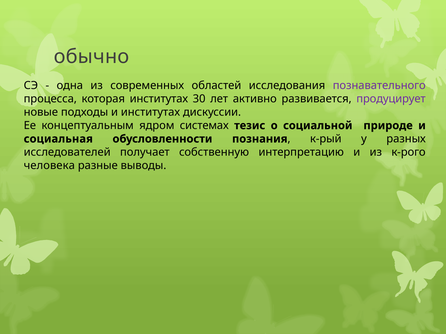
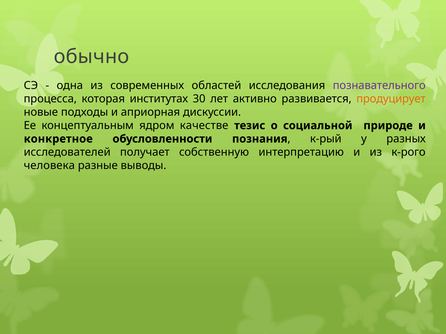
продуцирует colour: purple -> orange (391, 99)
и институтах: институтах -> априорная (150, 112)
системах: системах -> качестве (204, 126)
социальная: социальная -> конкретное (58, 139)
